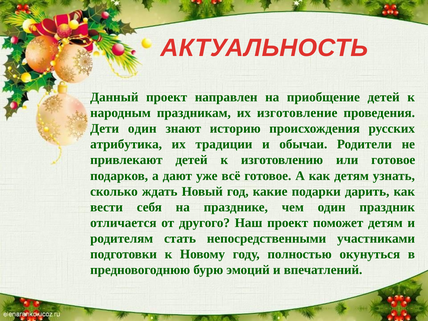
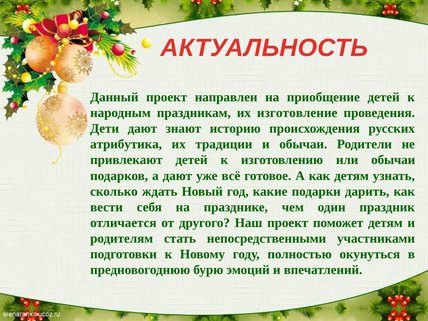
Дети один: один -> дают (142, 129)
или готовое: готовое -> обычаи (393, 160)
